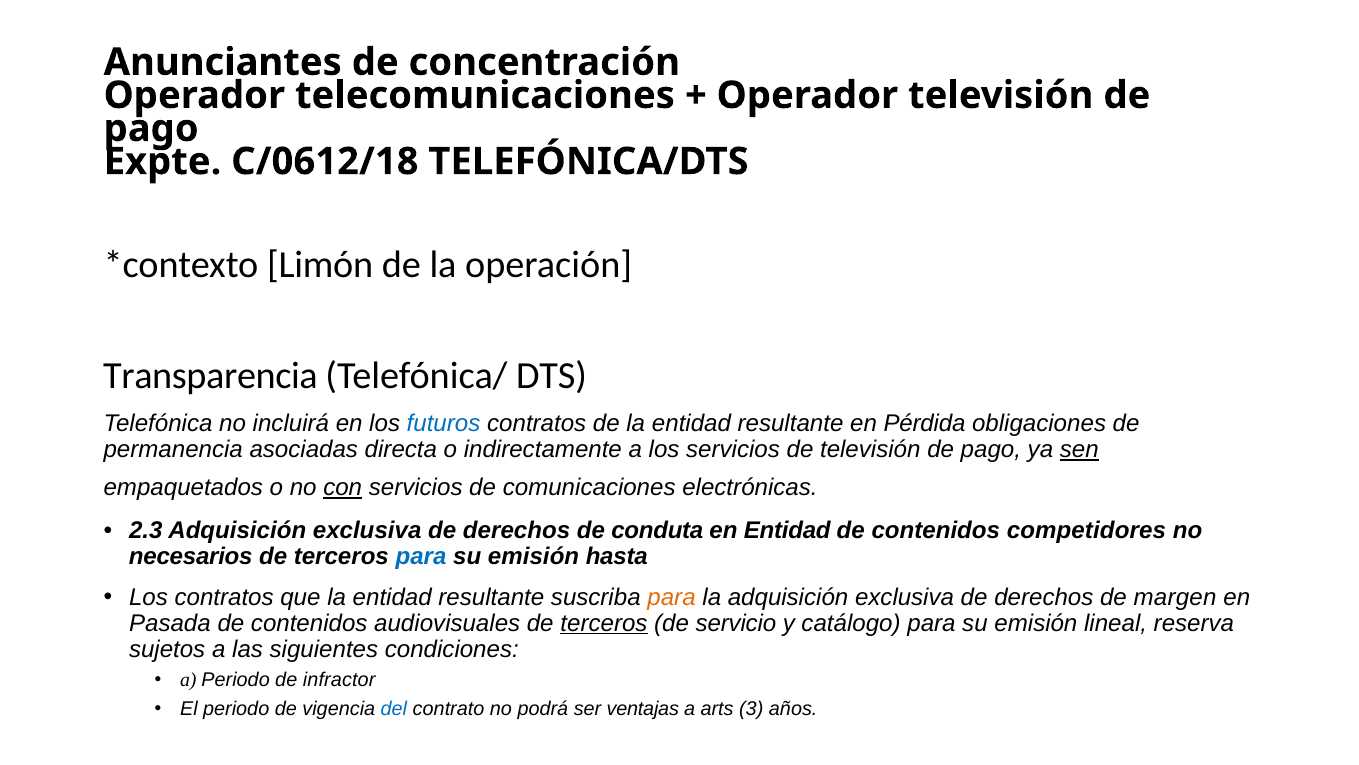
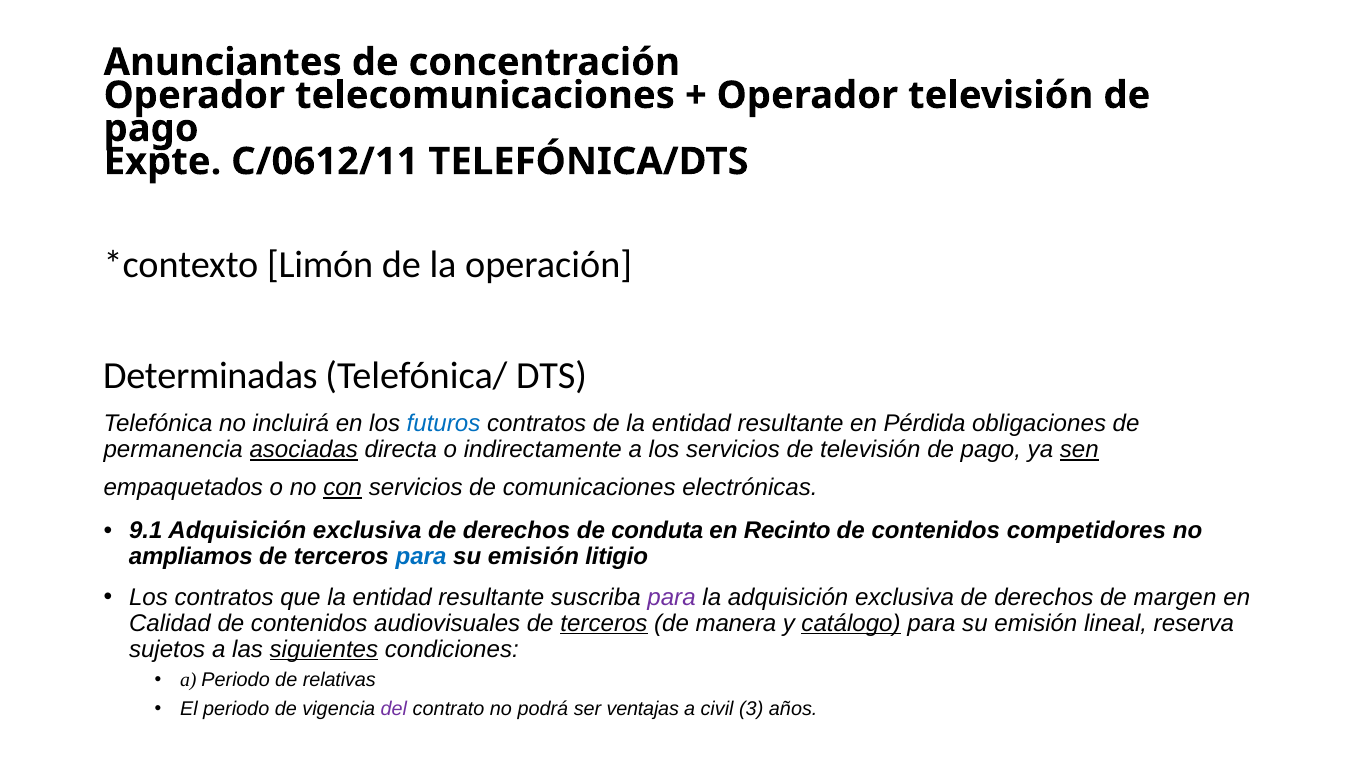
C/0612/18: C/0612/18 -> C/0612/11 (325, 161)
Transparencia: Transparencia -> Determinadas (210, 375)
asociadas underline: none -> present (304, 449)
2.3: 2.3 -> 9.1 (146, 531)
en Entidad: Entidad -> Recinto (787, 531)
necesarios: necesarios -> ampliamos (191, 557)
hasta: hasta -> litigio (617, 557)
para colour: orange -> purple (672, 597)
Pasada: Pasada -> Calidad (170, 623)
servicio: servicio -> manera (736, 623)
catálogo underline: none -> present (851, 623)
siguientes underline: none -> present (324, 649)
infractor: infractor -> relativas (339, 680)
del colour: blue -> purple (394, 708)
arts: arts -> civil (717, 708)
